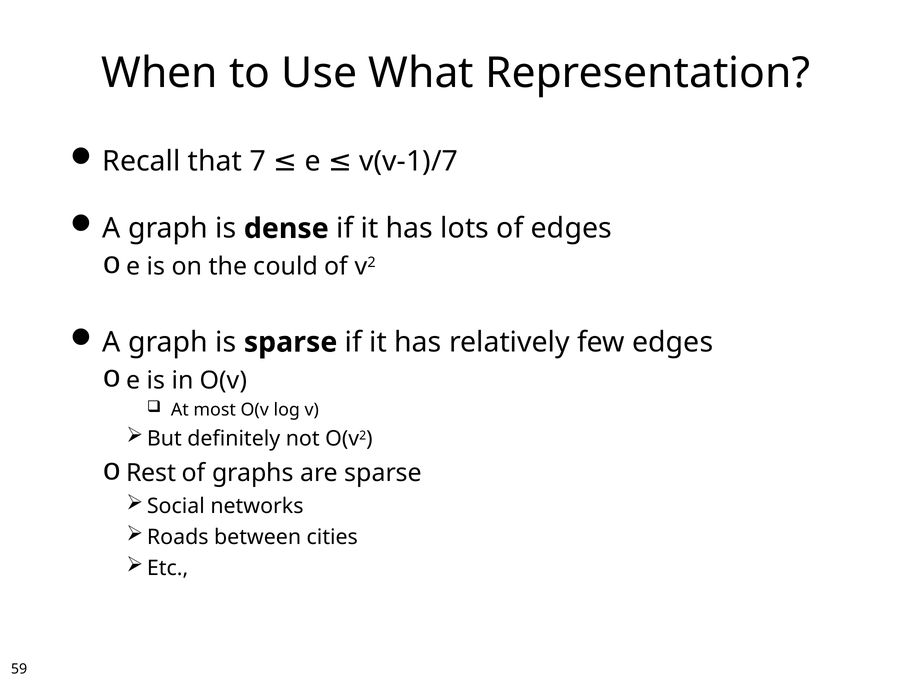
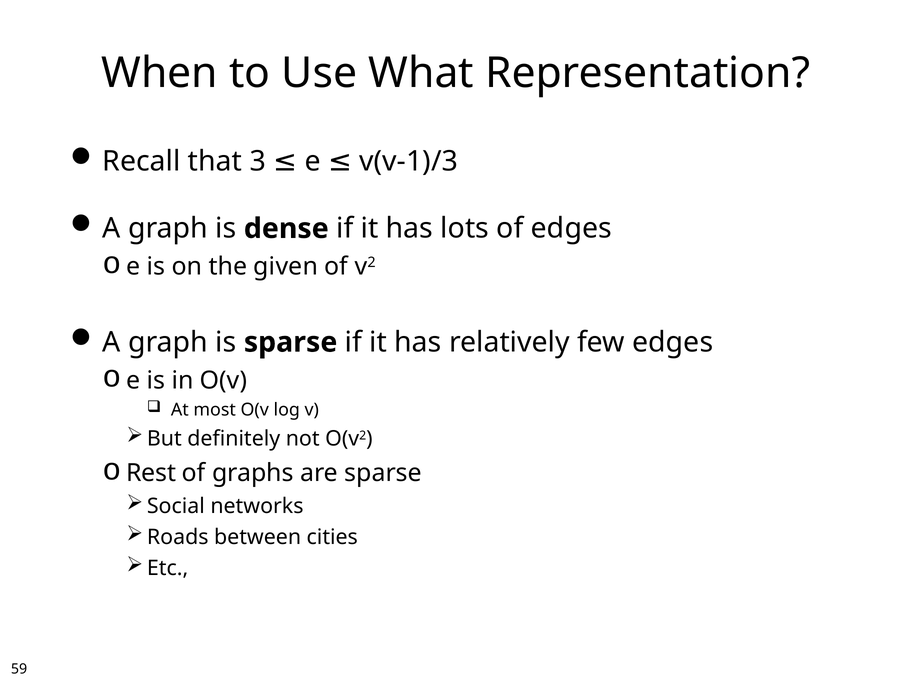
7: 7 -> 3 (258, 162)
v(v-1)/7: v(v-1)/7 -> v(v-1)/3 (409, 162)
could: could -> given (286, 267)
